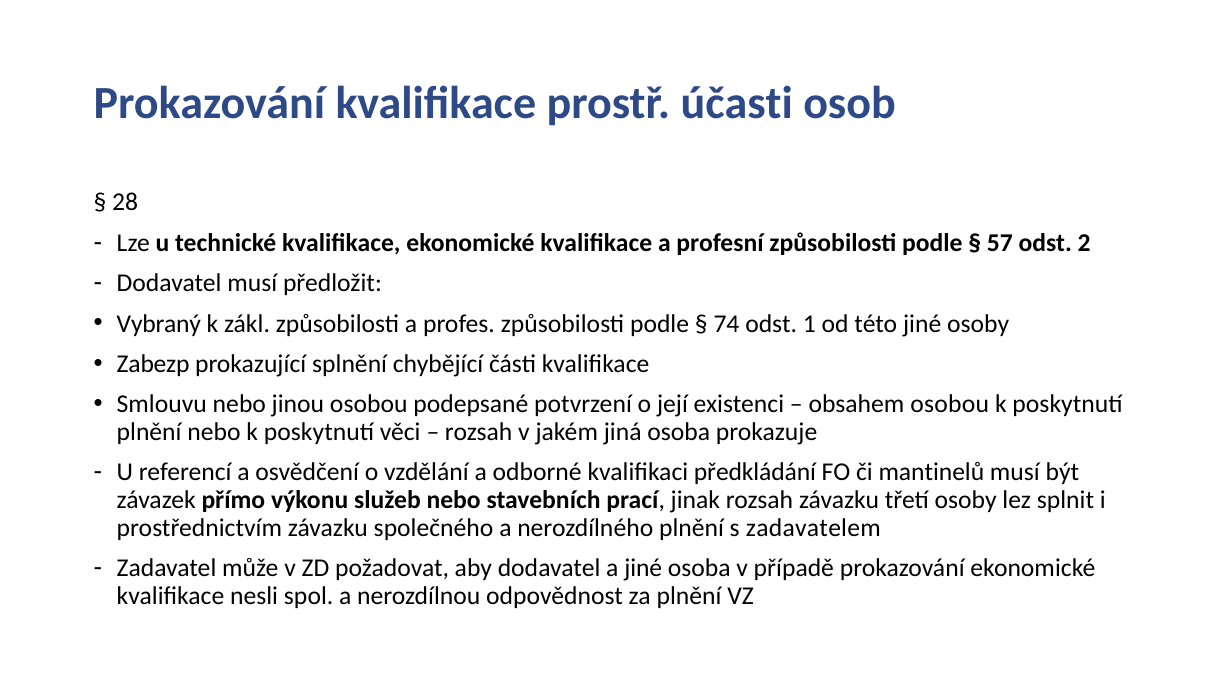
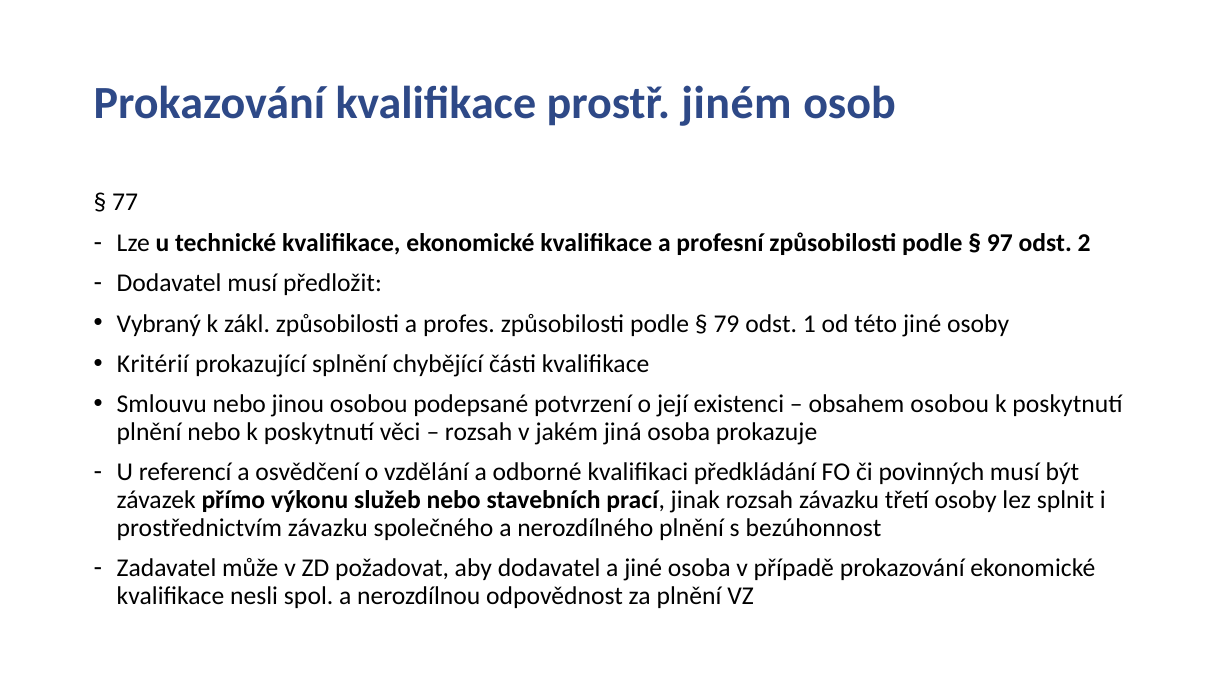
účasti: účasti -> jiném (737, 103)
28: 28 -> 77 (125, 202)
57: 57 -> 97 (1000, 243)
74: 74 -> 79 (726, 324)
Zabezp: Zabezp -> Kritérií (153, 364)
mantinelů: mantinelů -> povinných (931, 473)
zadavatelem: zadavatelem -> bezúhonnost (814, 528)
